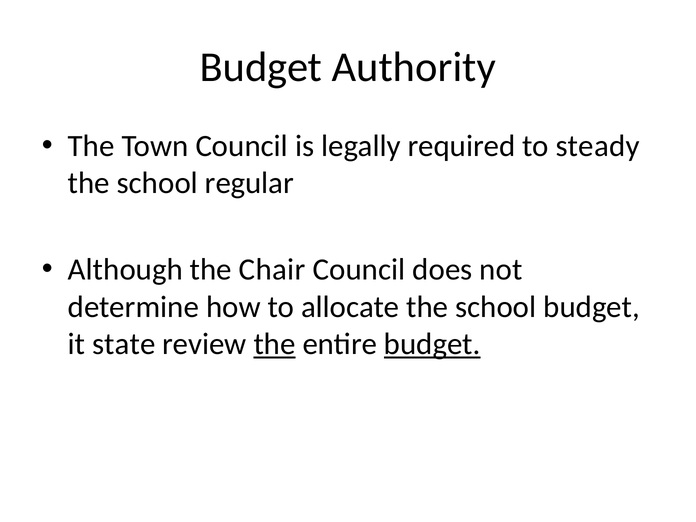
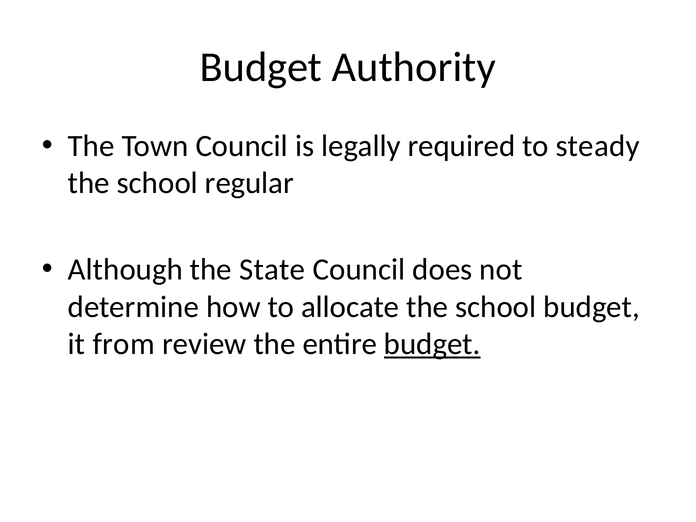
Chair: Chair -> State (272, 270)
state: state -> from (124, 344)
the underline: present -> none (275, 344)
